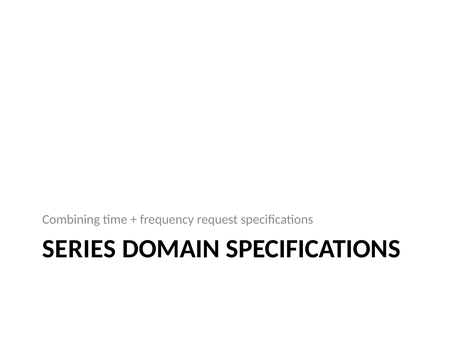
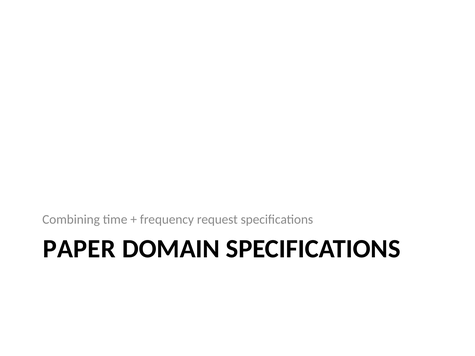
SERIES: SERIES -> PAPER (79, 249)
